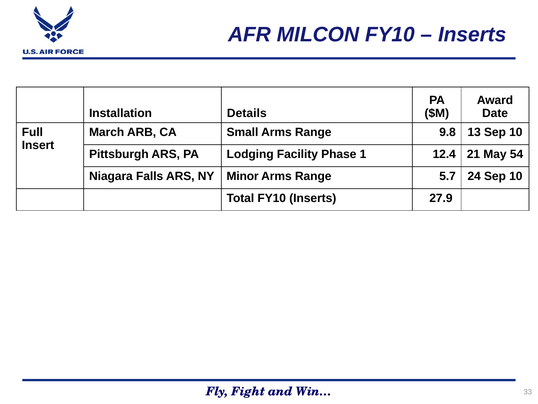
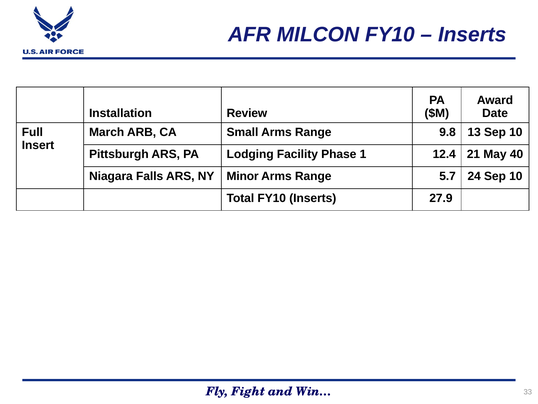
Details: Details -> Review (247, 113)
54: 54 -> 40 (517, 154)
